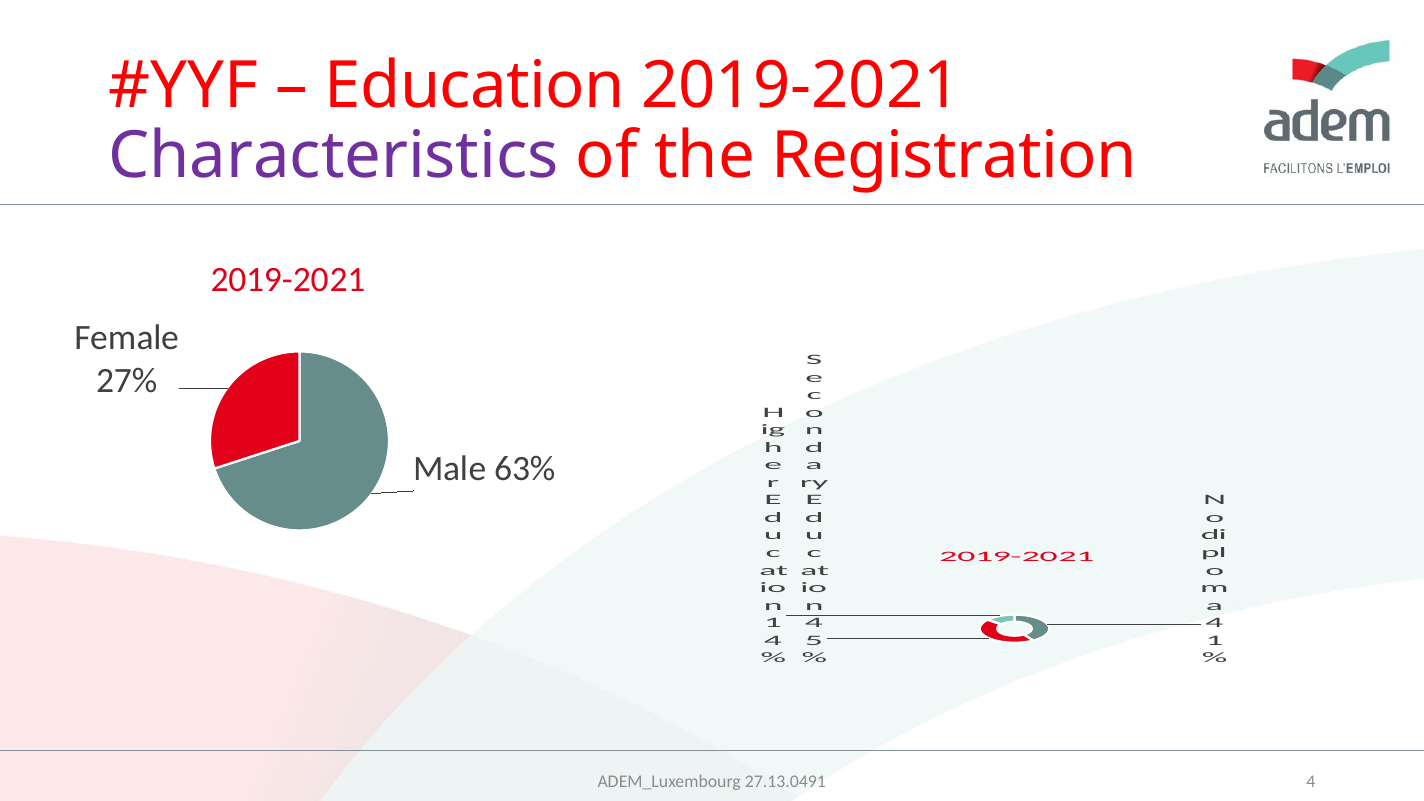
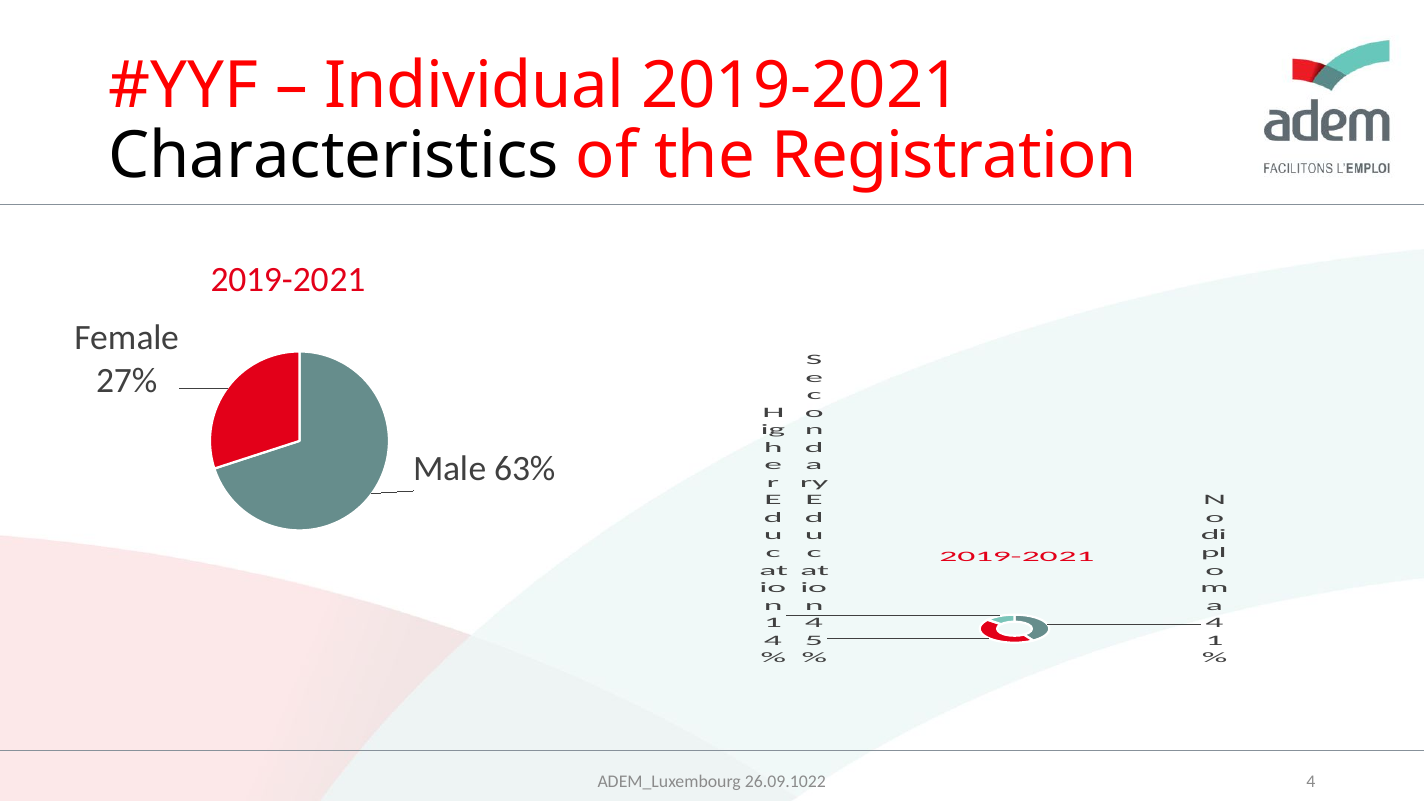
Education: Education -> Individual (475, 86)
Characteristics colour: purple -> black (334, 156)
27.13.0491: 27.13.0491 -> 26.09.1022 (785, 781)
